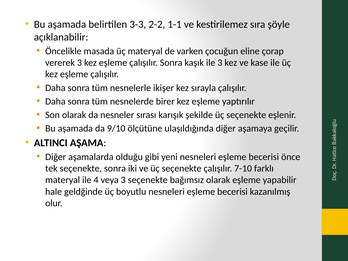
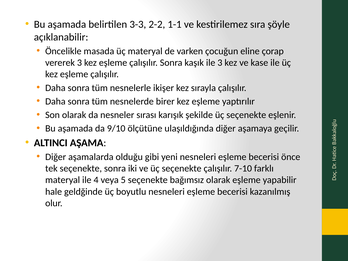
veya 3: 3 -> 5 (123, 180)
